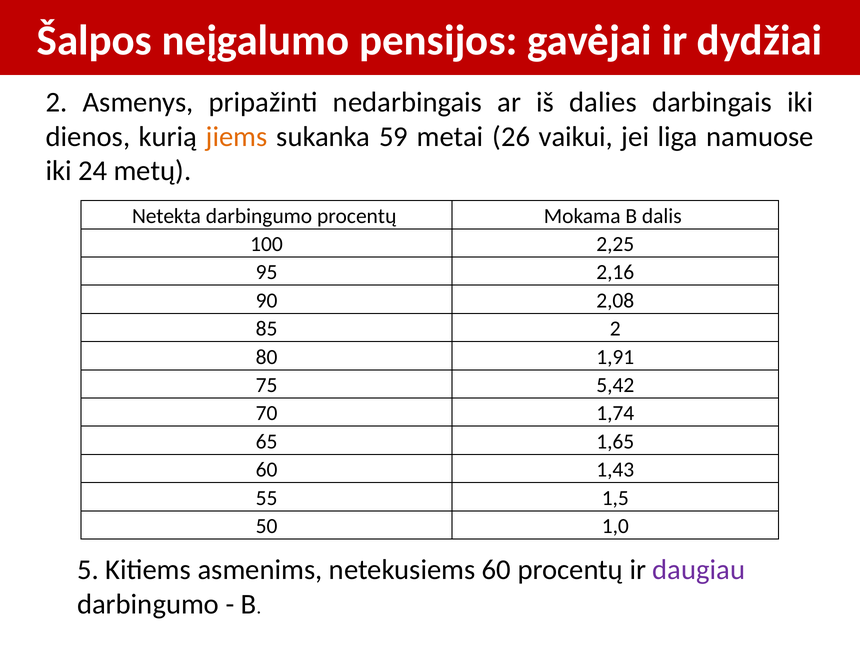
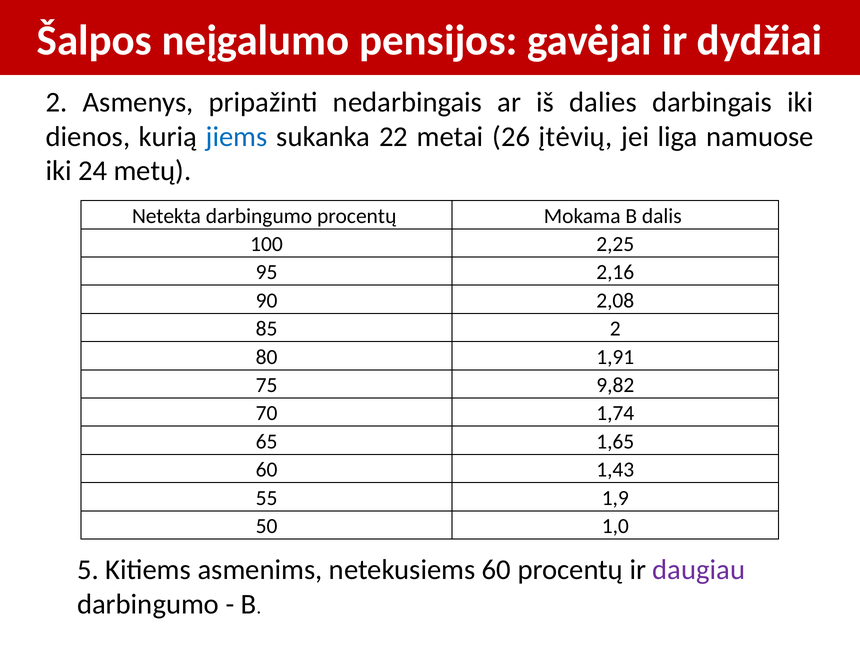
jiems colour: orange -> blue (237, 137)
59: 59 -> 22 (394, 137)
vaikui: vaikui -> įtėvių (576, 137)
5,42: 5,42 -> 9,82 (615, 385)
1,5: 1,5 -> 1,9 (615, 498)
